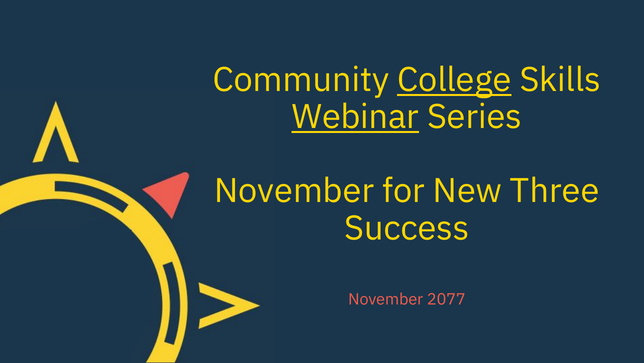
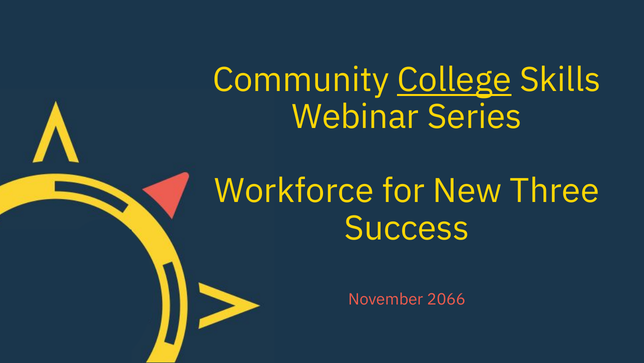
Webinar underline: present -> none (355, 117)
November: November -> Workforce (294, 191)
2077: 2077 -> 2066 (446, 299)
